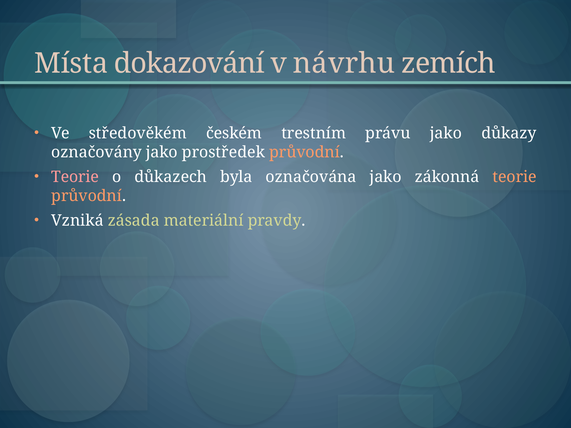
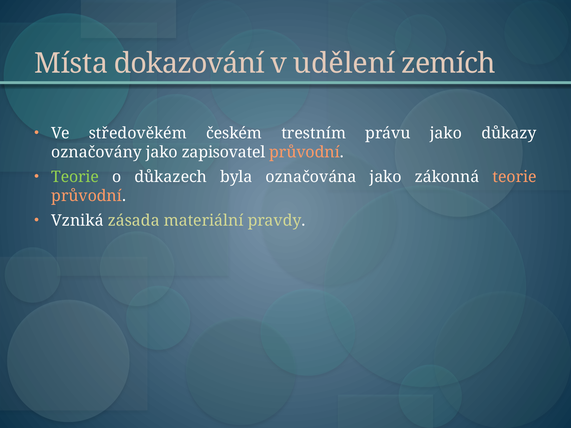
návrhu: návrhu -> udělení (344, 63)
prostředek: prostředek -> zapisovatel (224, 152)
Teorie colour: pink -> light green (75, 177)
